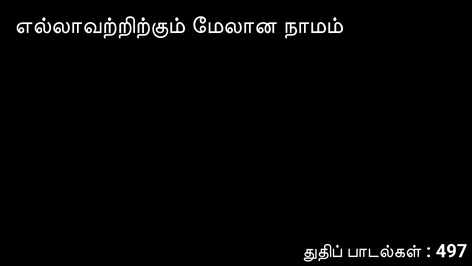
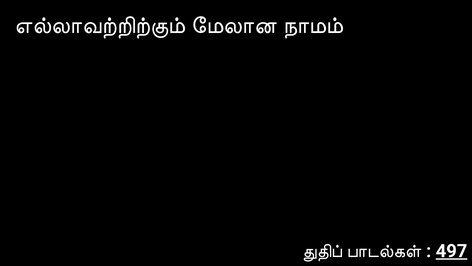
497 underline: none -> present (452, 251)
